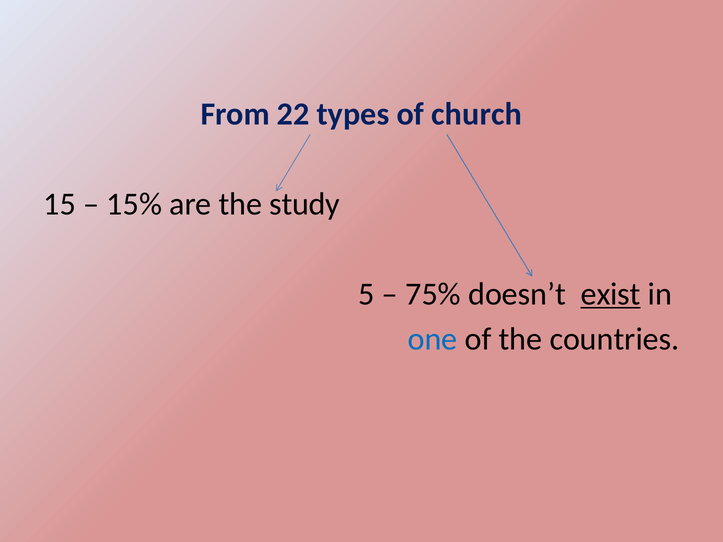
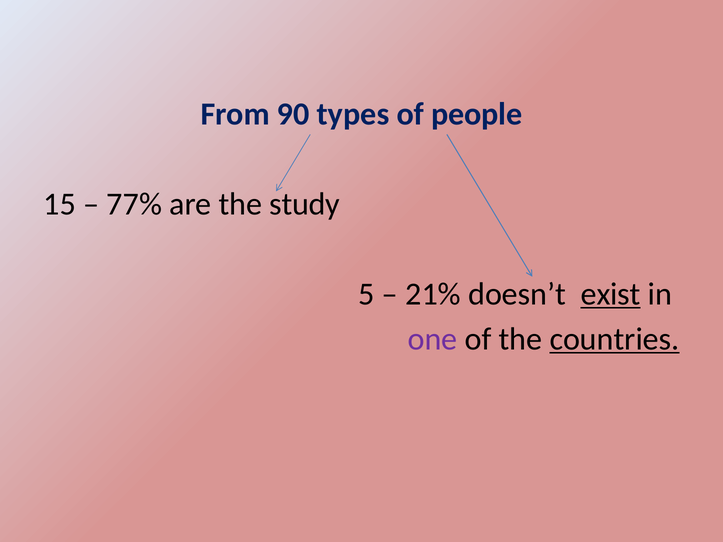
22: 22 -> 90 (293, 114)
church: church -> people (477, 114)
15%: 15% -> 77% (134, 204)
75%: 75% -> 21% (433, 294)
one colour: blue -> purple (433, 339)
countries underline: none -> present (614, 339)
